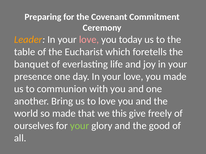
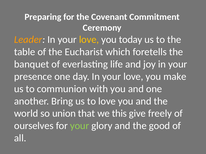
love colour: pink -> yellow (89, 40)
you made: made -> make (175, 77)
so made: made -> union (64, 114)
